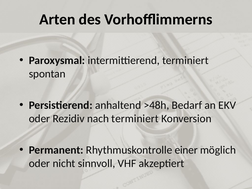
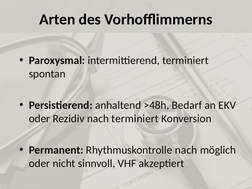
Rhythmuskontrolle einer: einer -> nach (186, 150)
